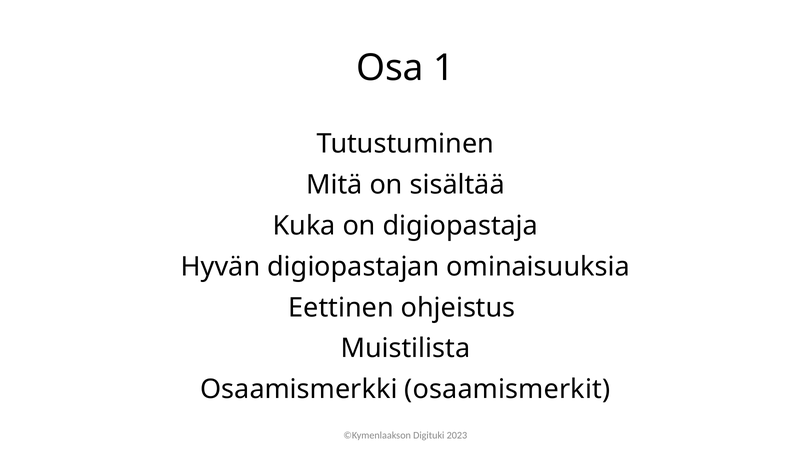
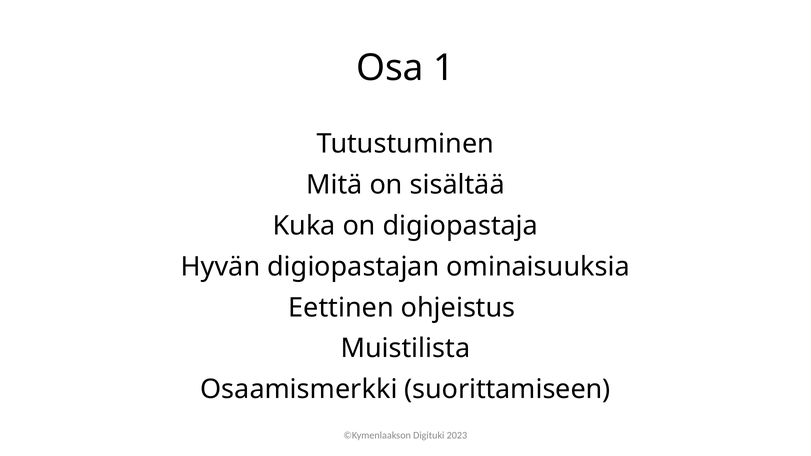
osaamismerkit: osaamismerkit -> suorittamiseen (507, 390)
